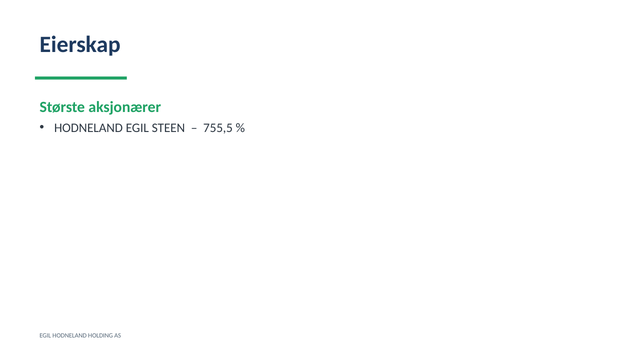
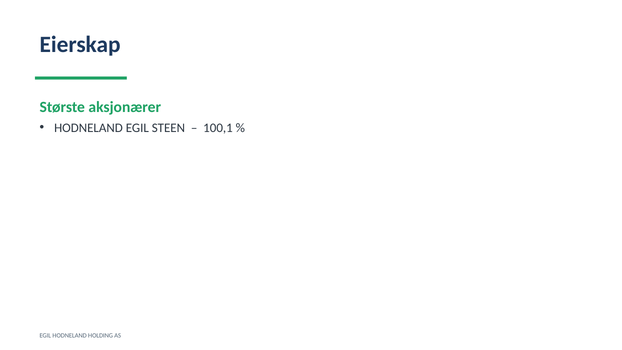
755,5: 755,5 -> 100,1 (218, 128)
